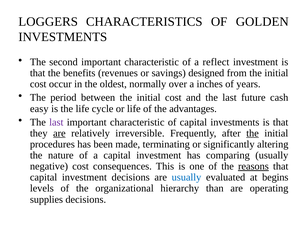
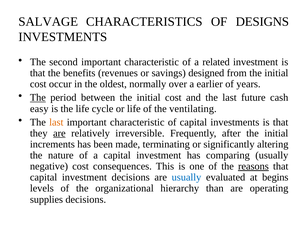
LOGGERS: LOGGERS -> SALVAGE (48, 22)
GOLDEN: GOLDEN -> DESIGNS (262, 22)
reflect: reflect -> related (216, 62)
inches: inches -> earlier (210, 84)
The underline: none -> present (38, 98)
advantages: advantages -> ventilating (193, 109)
last colour: purple -> orange (56, 122)
the underline: present -> none (253, 133)
procedures: procedures -> increments (52, 144)
